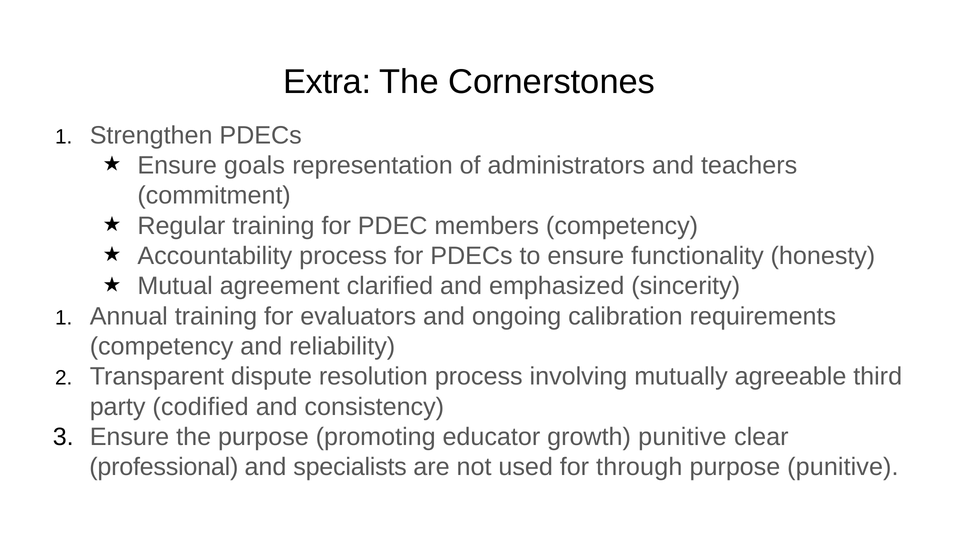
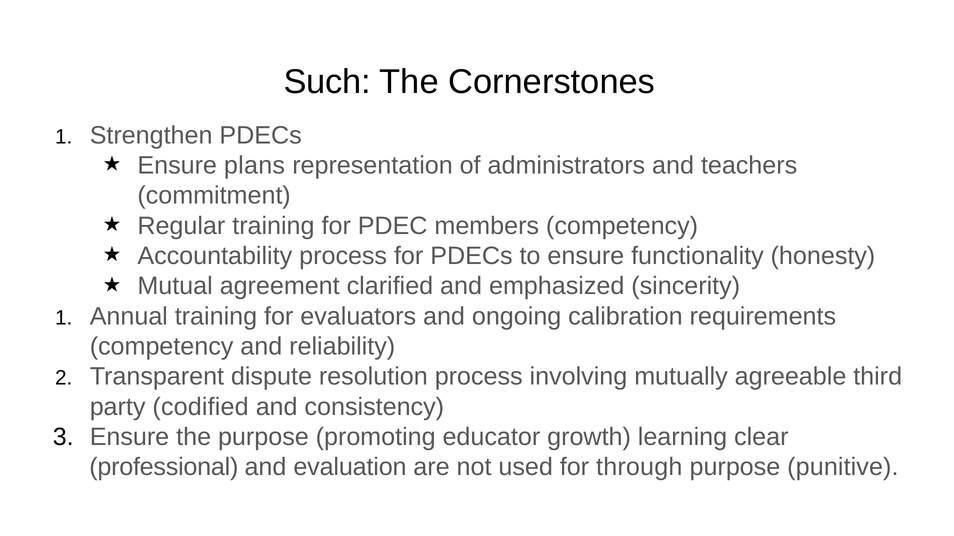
Extra: Extra -> Such (327, 82)
goals: goals -> plans (255, 166)
growth punitive: punitive -> learning (682, 437)
specialists: specialists -> evaluation (350, 468)
